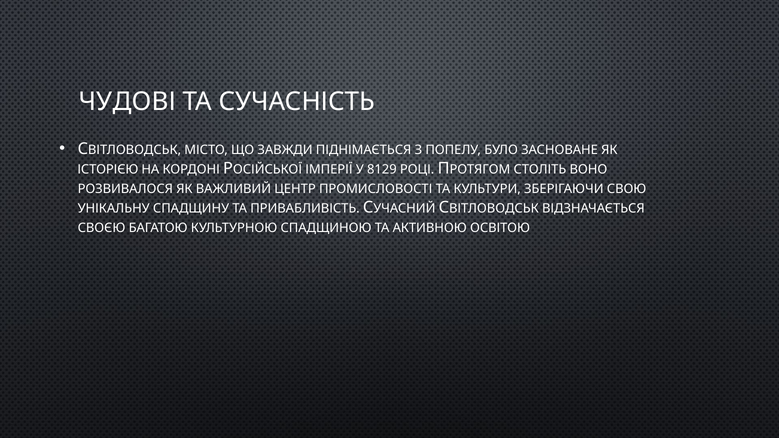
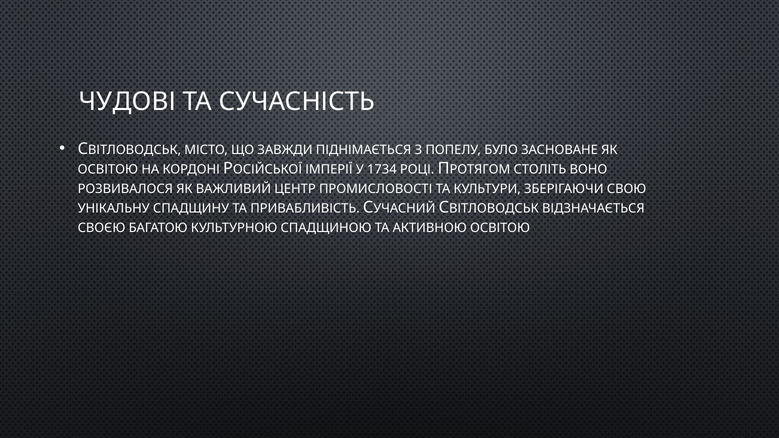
ІСТОРІЄЮ: ІСТОРІЄЮ -> ОСВІТОЮ (108, 170)
8129: 8129 -> 1734 (382, 170)
